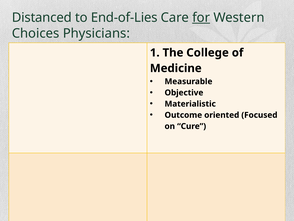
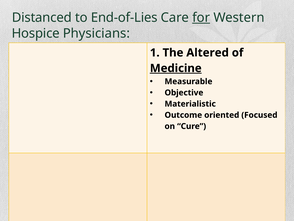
Choices: Choices -> Hospice (36, 33)
College: College -> Altered (208, 53)
Medicine underline: none -> present (176, 68)
